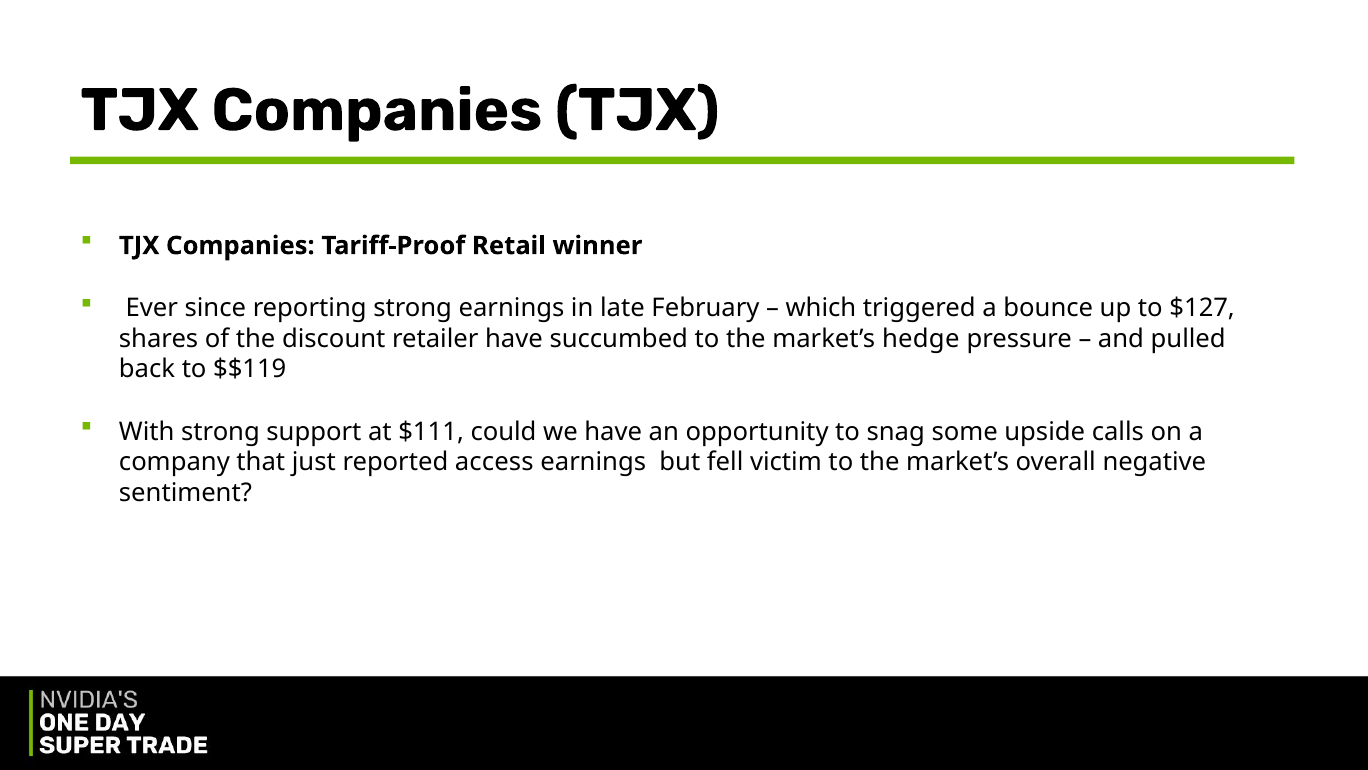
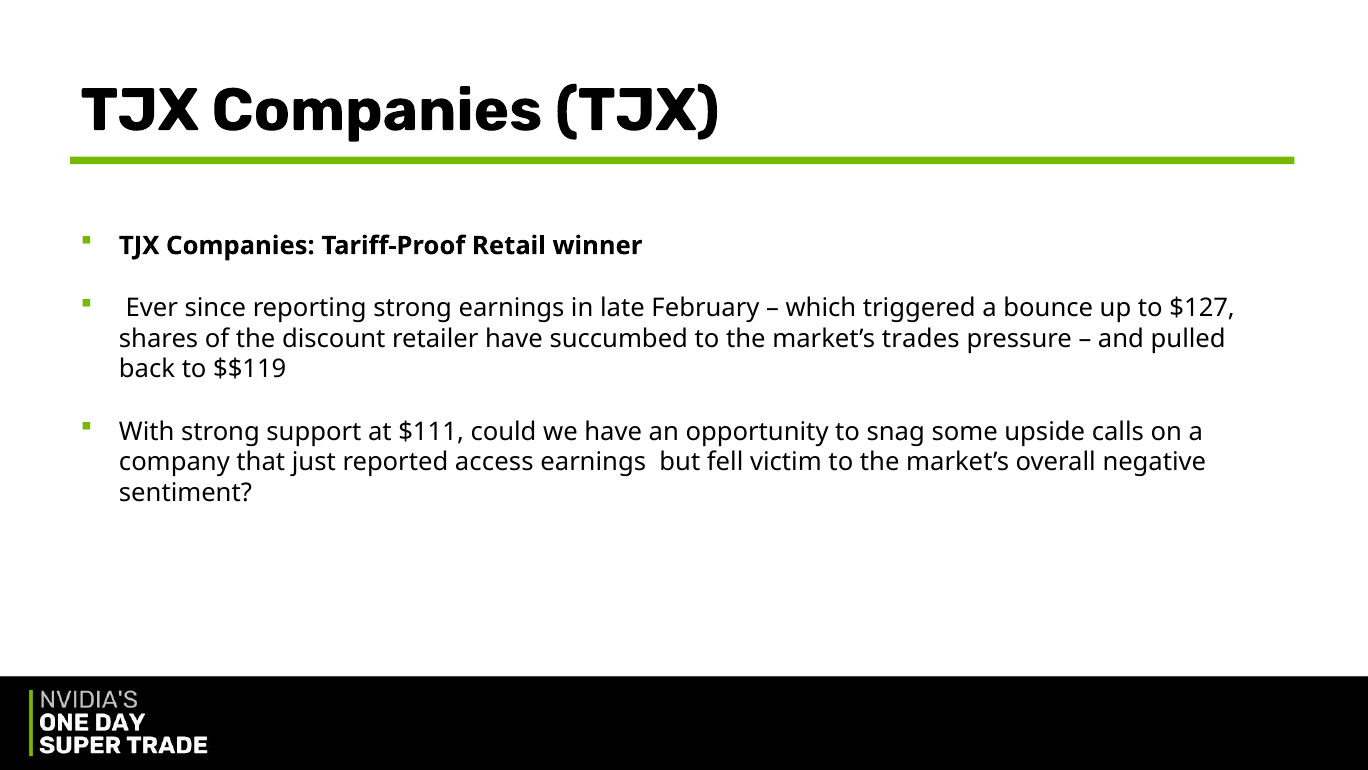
hedge: hedge -> trades (921, 338)
